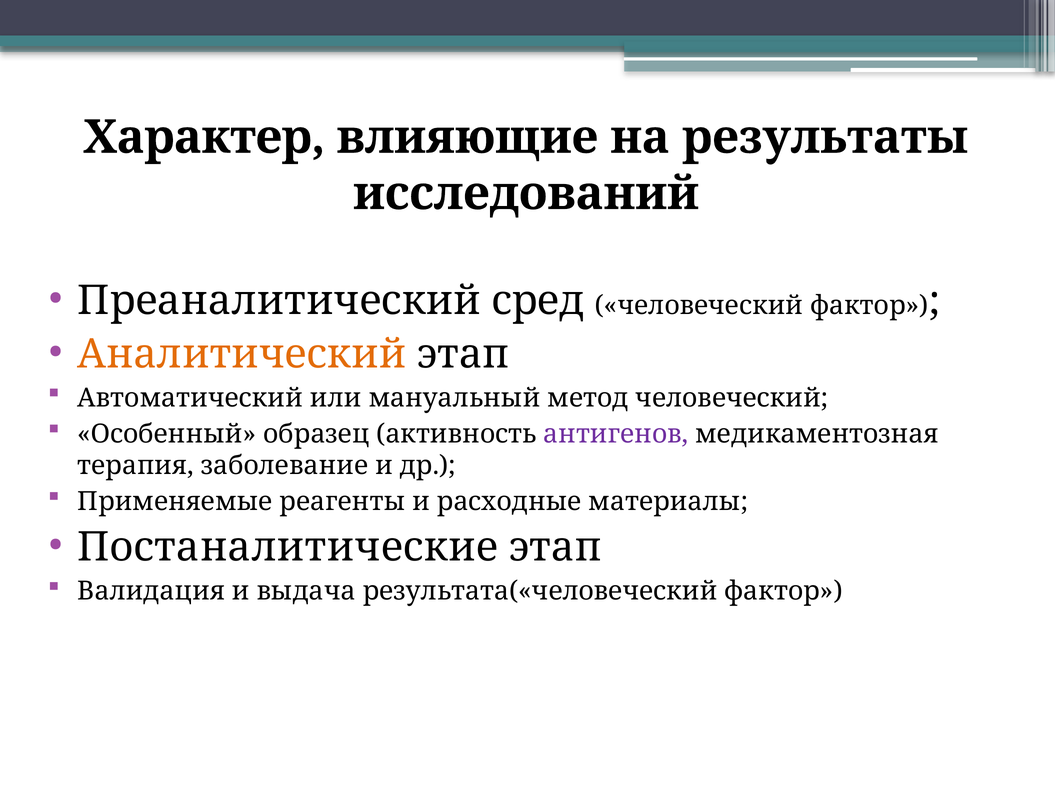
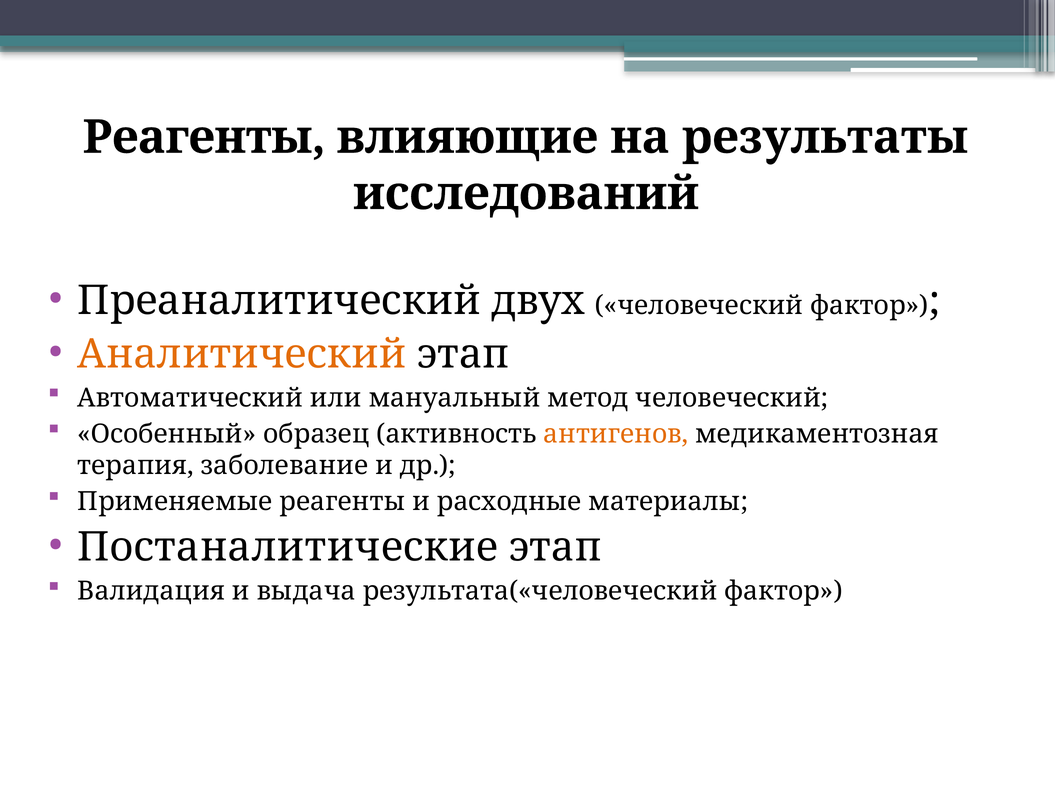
Характер: Характер -> Реагенты (204, 137)
сред: сред -> двух (538, 301)
антигенов colour: purple -> orange (616, 434)
